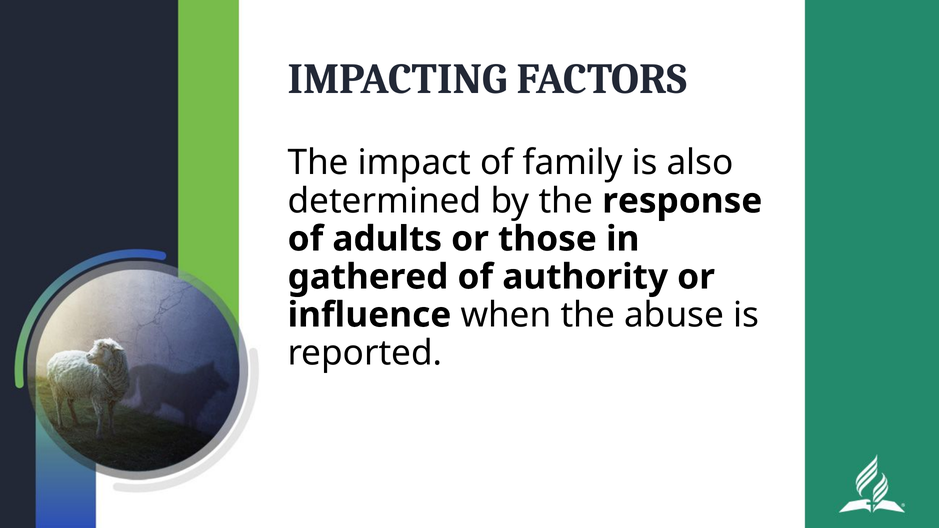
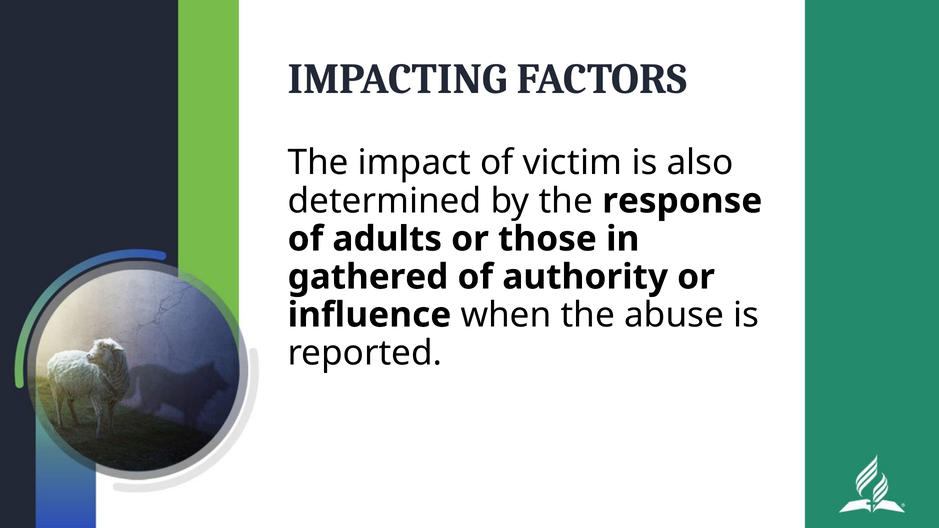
family: family -> victim (572, 163)
